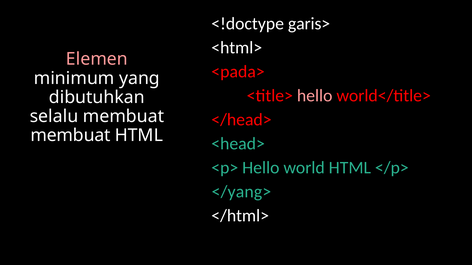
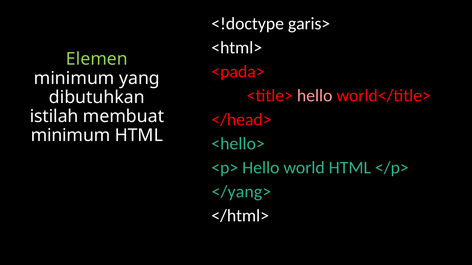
Elemen colour: pink -> light green (97, 59)
selalu: selalu -> istilah (54, 117)
membuat: membuat -> minimum (71, 136)
<head>: <head> -> <hello> (238, 144)
